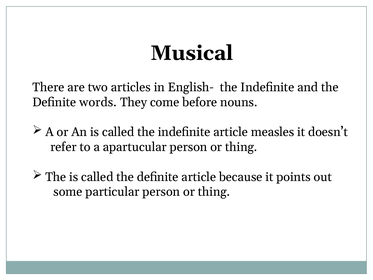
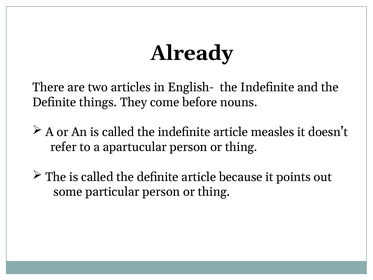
Musical: Musical -> Already (192, 53)
words: words -> things (98, 102)
